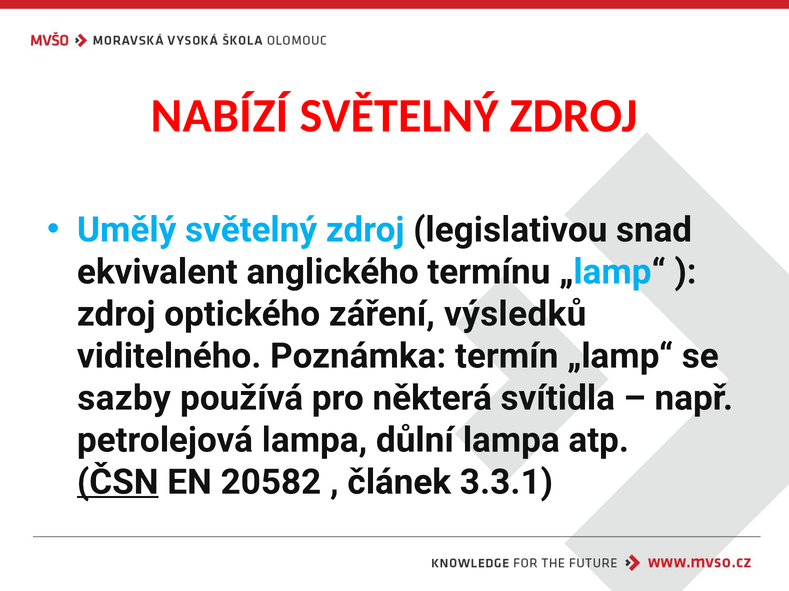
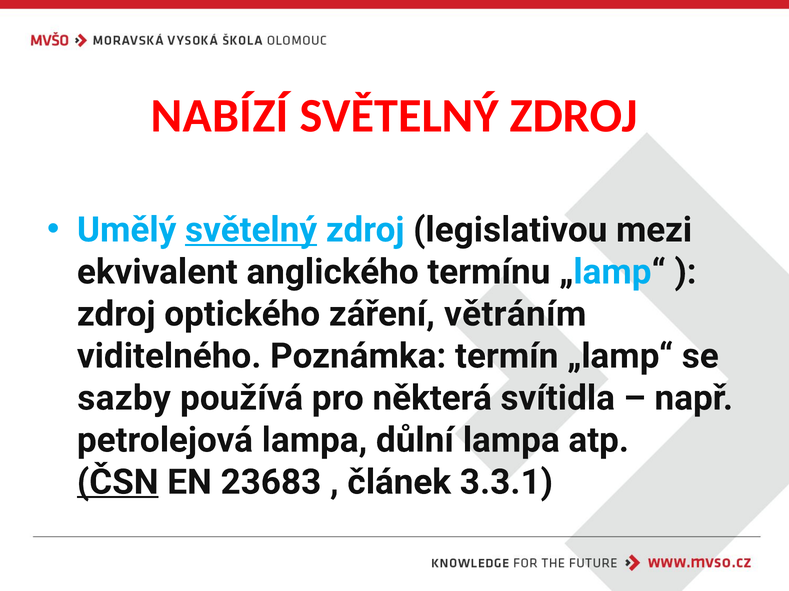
světelný underline: none -> present (251, 230)
snad: snad -> mezi (654, 230)
výsledků: výsledků -> větráním (515, 314)
20582: 20582 -> 23683 (271, 483)
